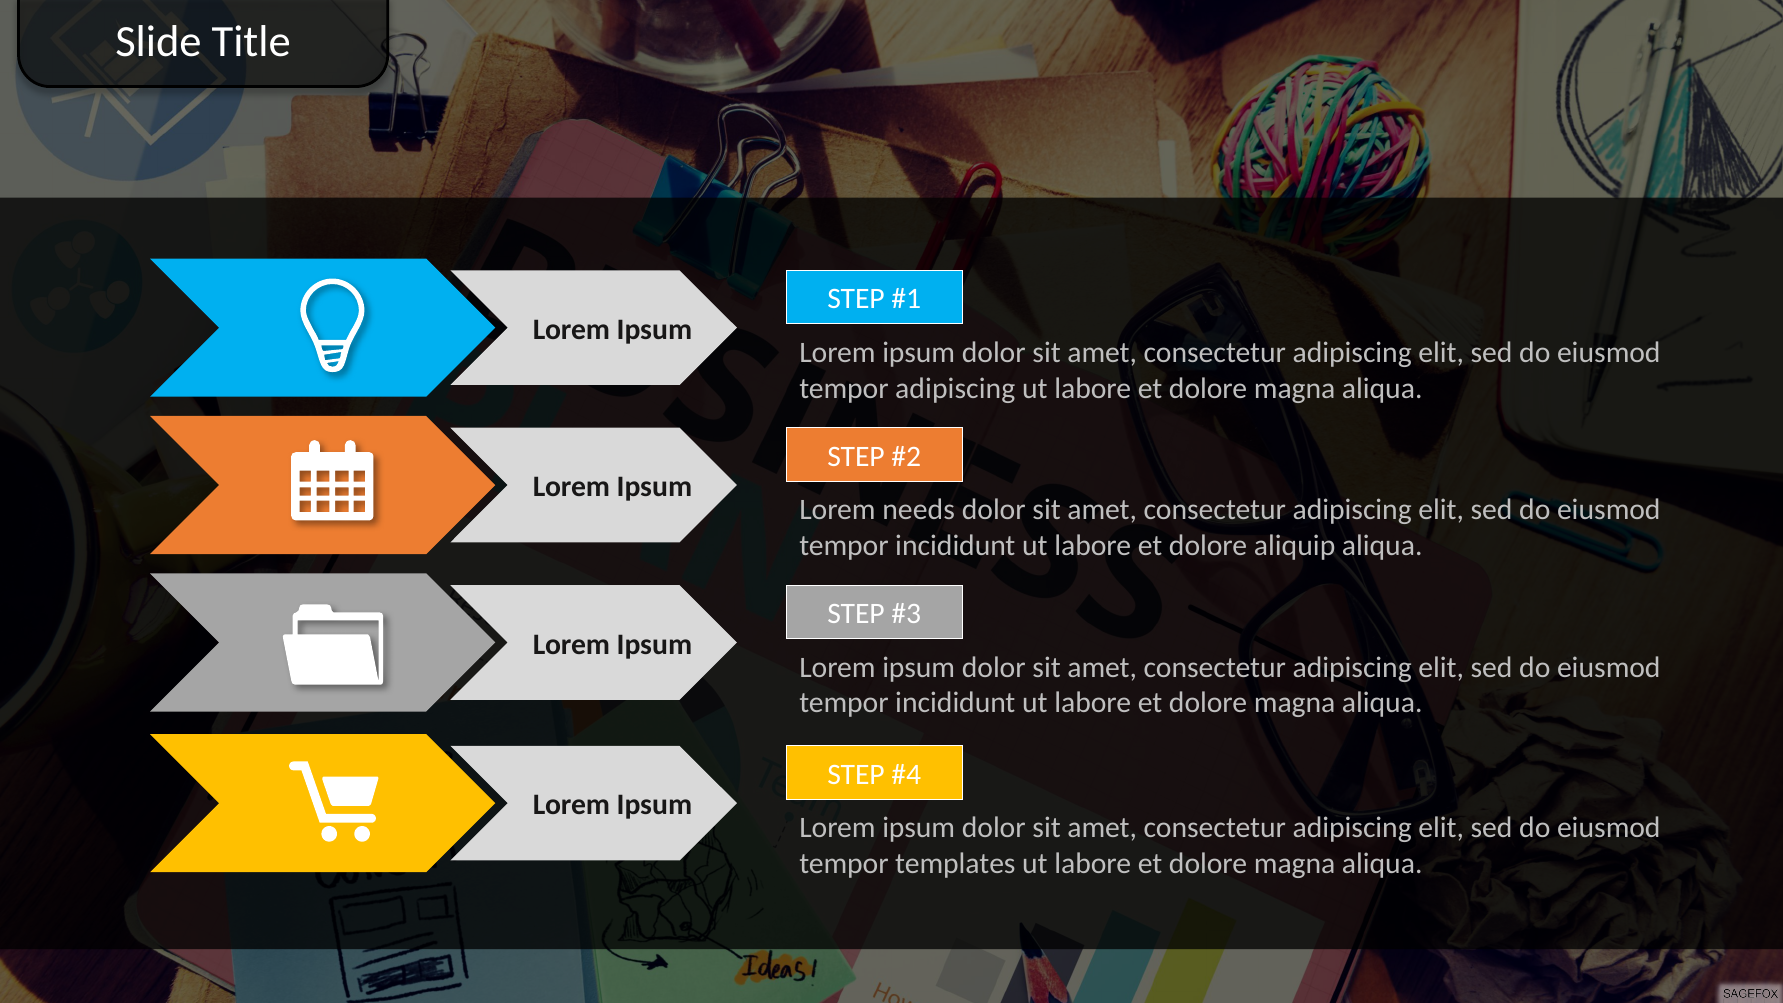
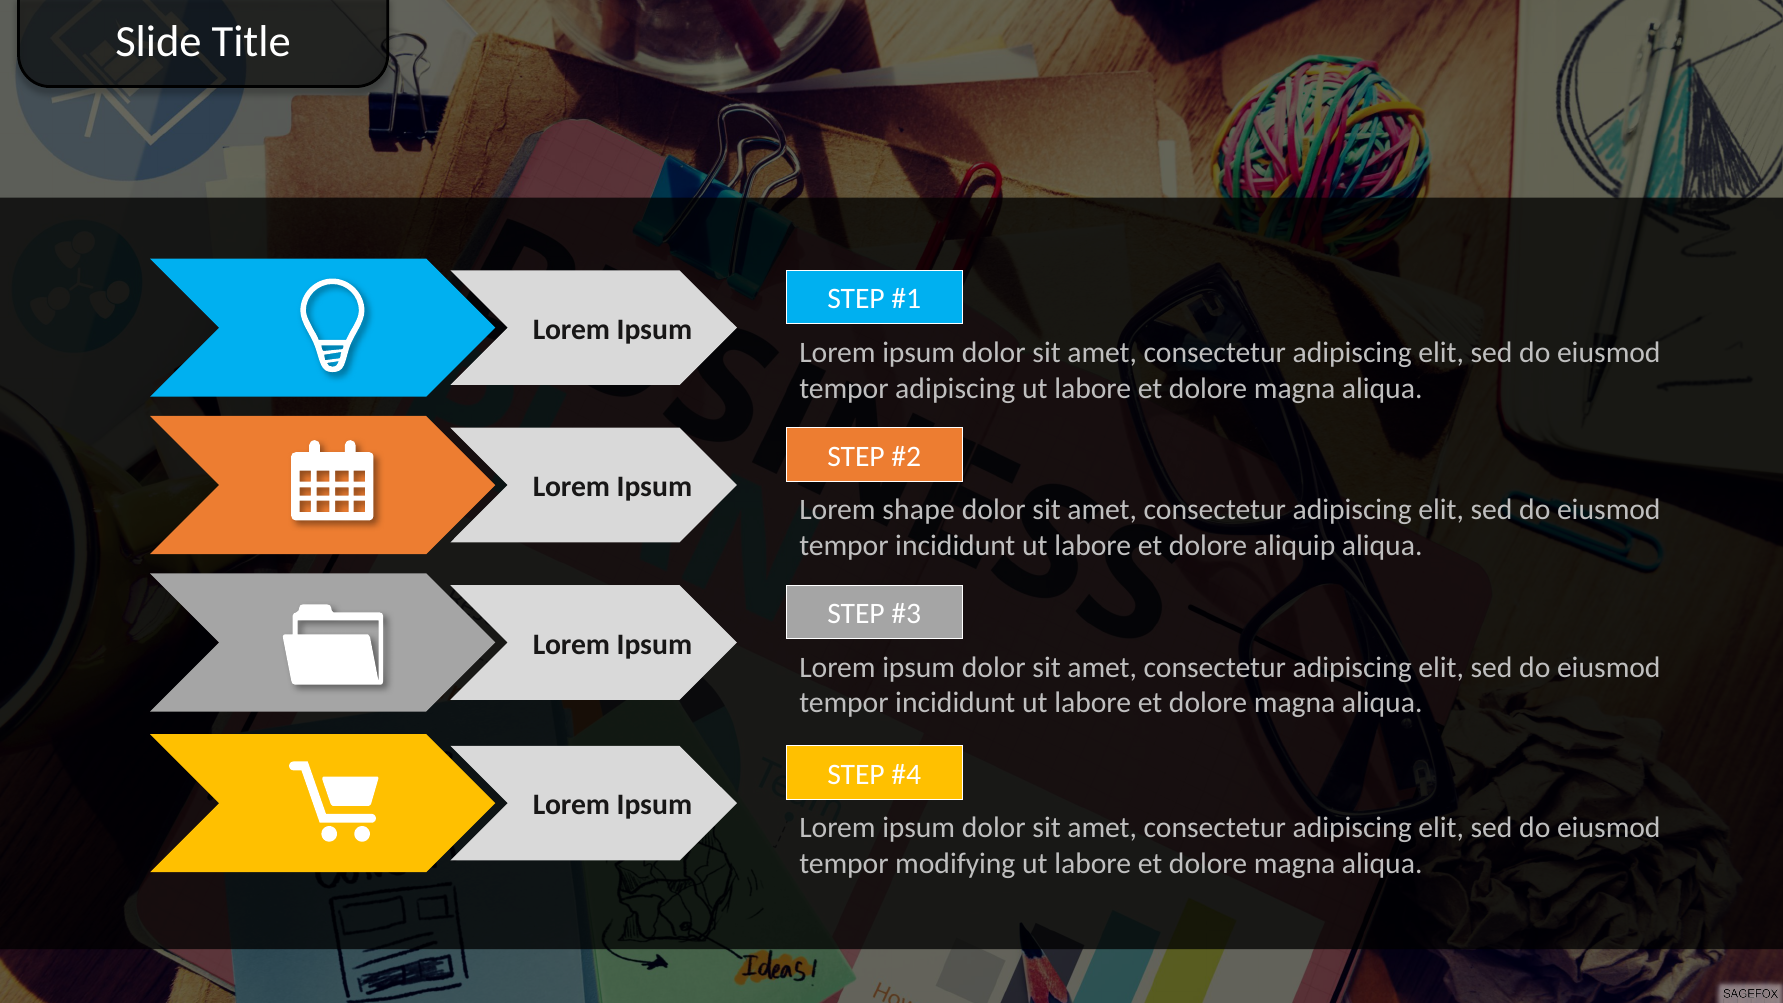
needs: needs -> shape (919, 510)
templates: templates -> modifying (955, 864)
